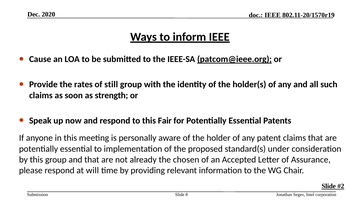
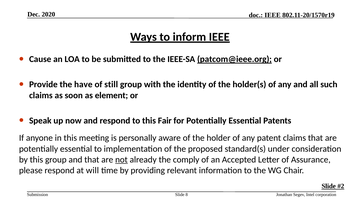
rates: rates -> have (83, 84)
strength: strength -> element (111, 95)
not underline: none -> present (121, 159)
chosen: chosen -> comply (186, 159)
